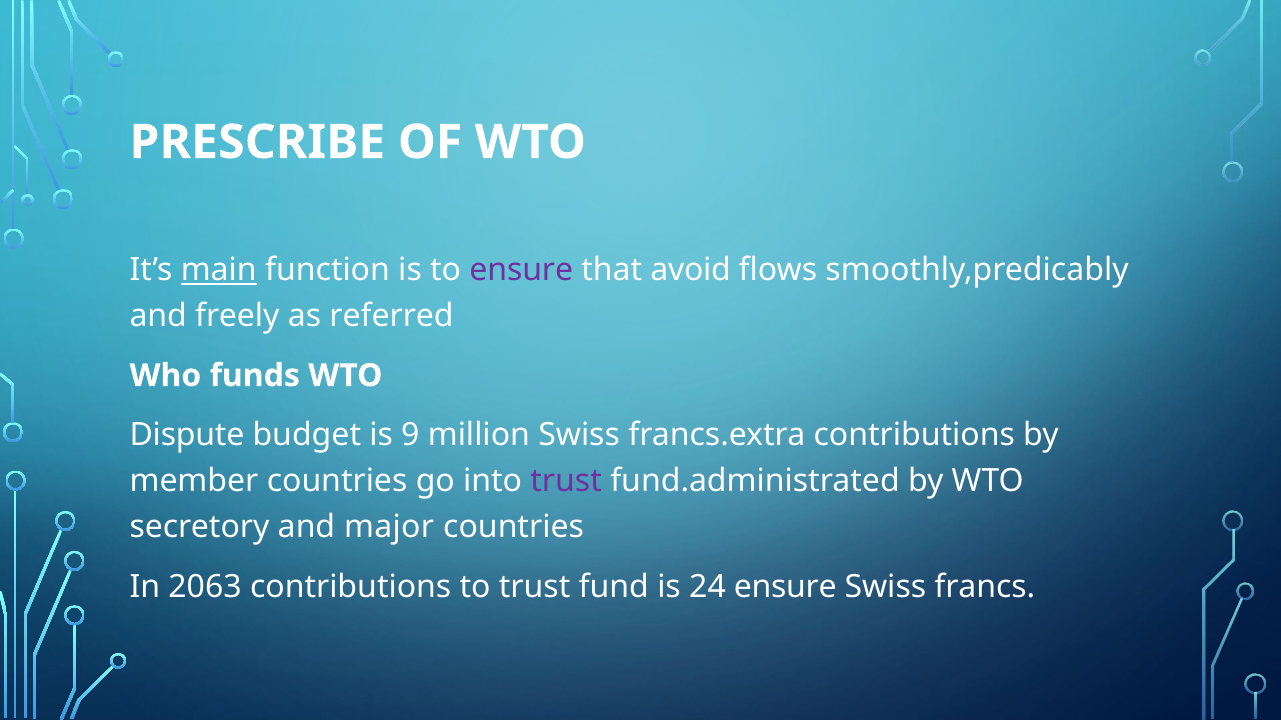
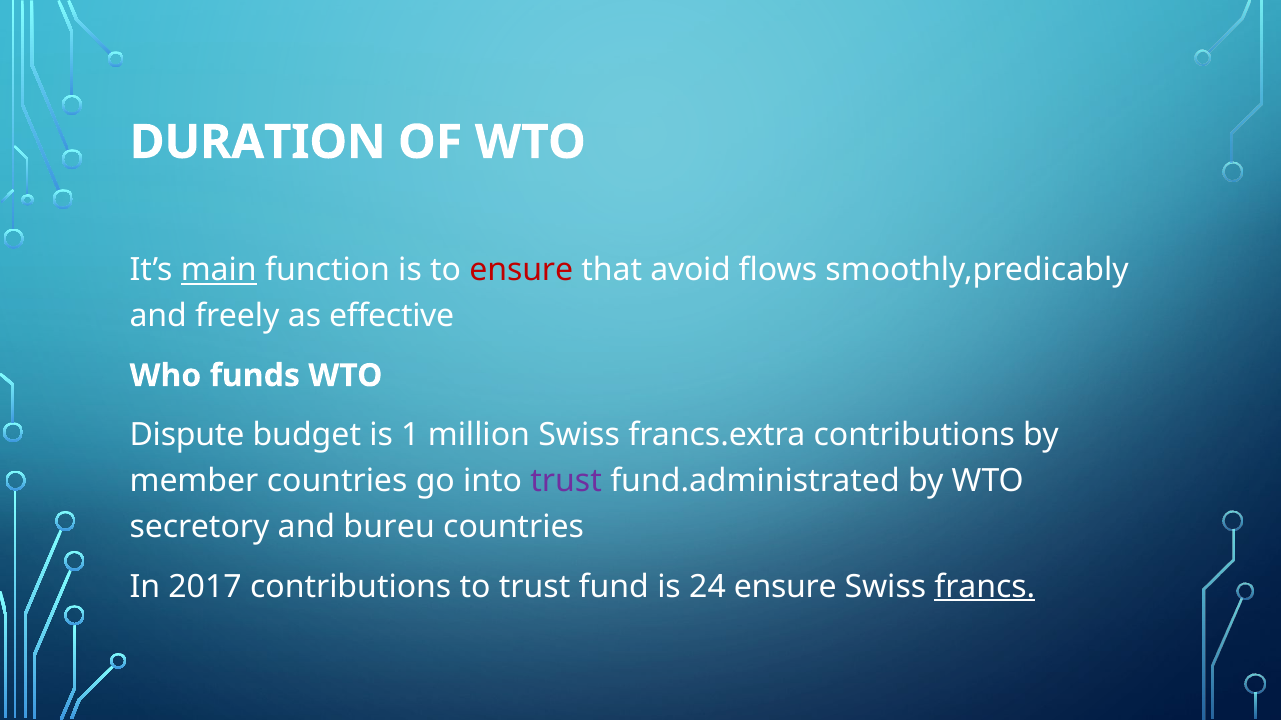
PRESCRIBE: PRESCRIBE -> DURATION (258, 142)
ensure colour: purple -> red (521, 270)
referred: referred -> effective (392, 316)
9: 9 -> 1 (410, 435)
major: major -> bureu (389, 528)
2063: 2063 -> 2017 (205, 587)
francs underline: none -> present (985, 587)
